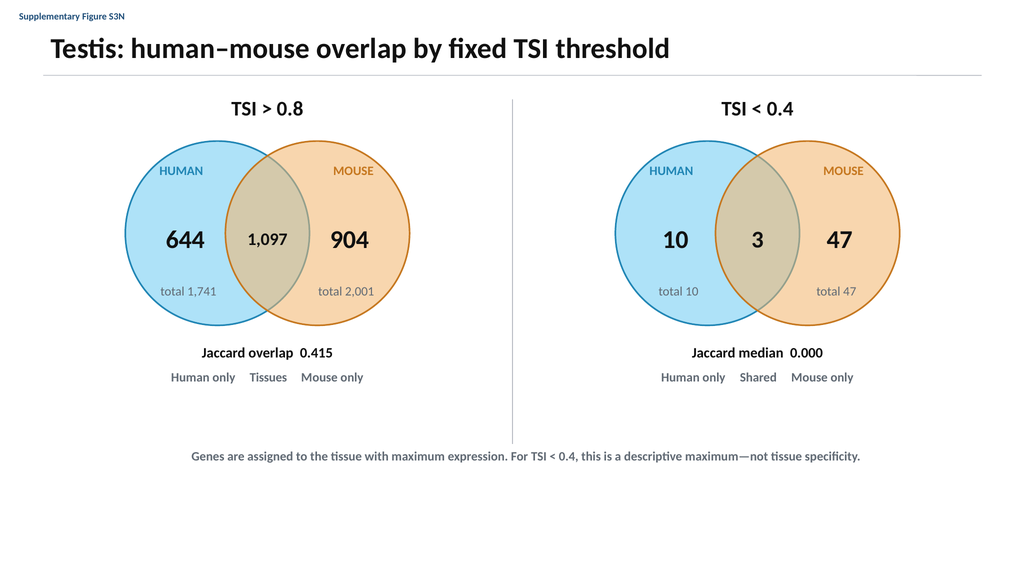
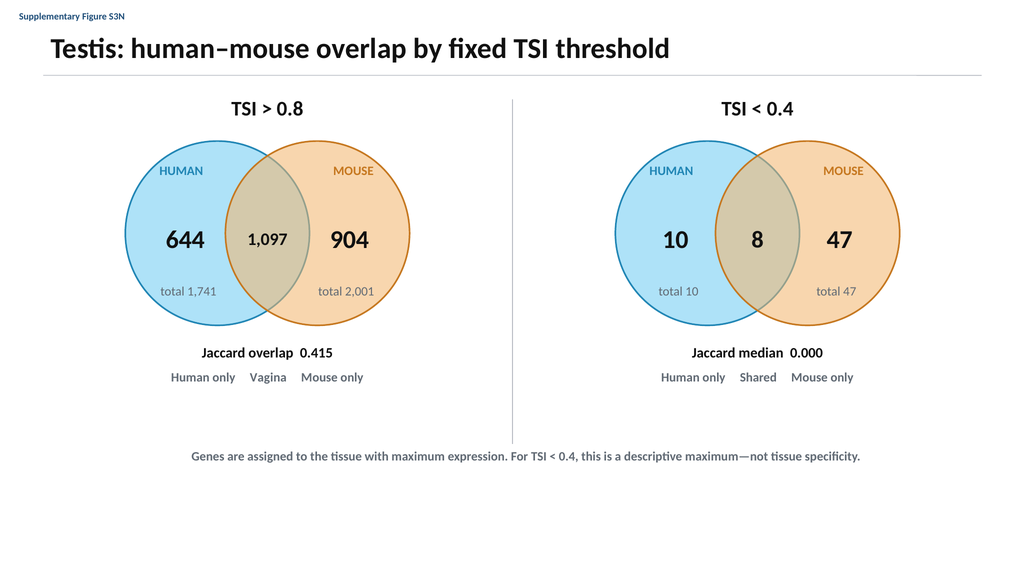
3: 3 -> 8 (758, 240)
Tissues: Tissues -> Vagina (268, 377)
